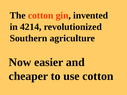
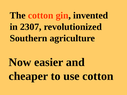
4214: 4214 -> 2307 (31, 27)
